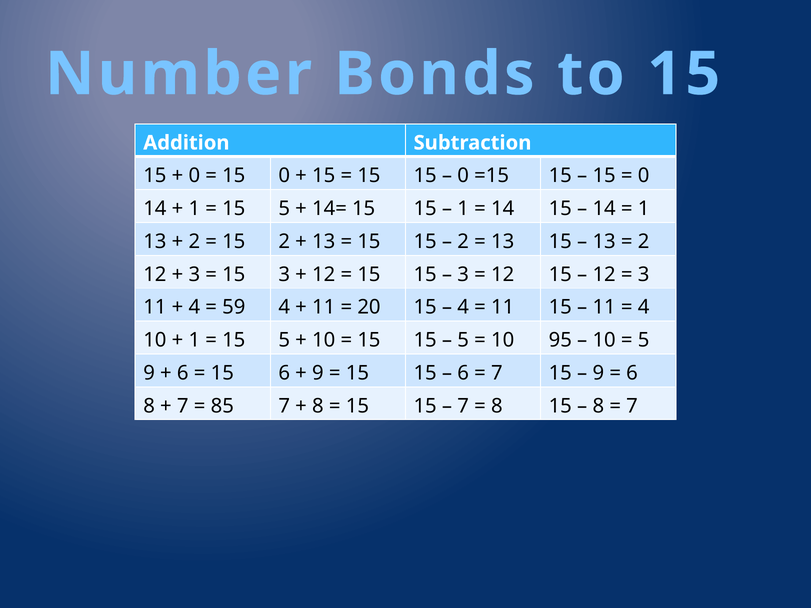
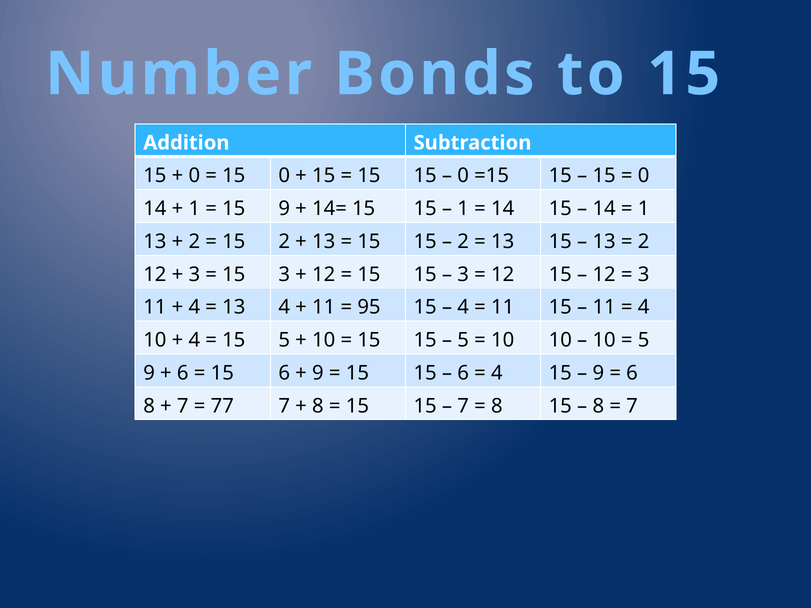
5: 5 -> 9 (284, 209)
59: 59 -> 13 (234, 307)
20: 20 -> 95 (369, 307)
1: 1 -> 4 (194, 340)
10 95: 95 -> 10 (560, 340)
7: 7 -> 4 (497, 373)
85: 85 -> 77 (222, 406)
